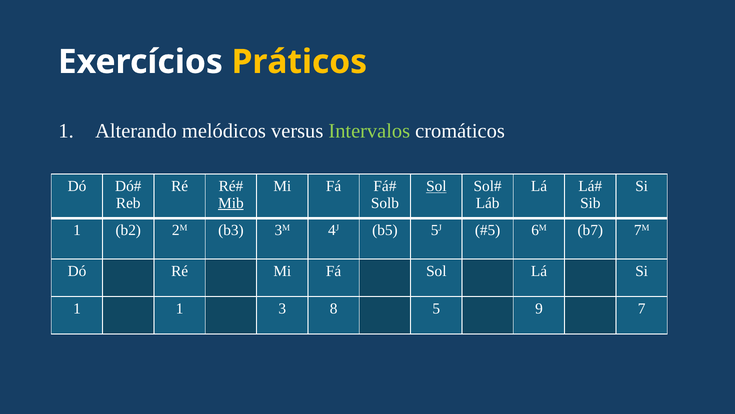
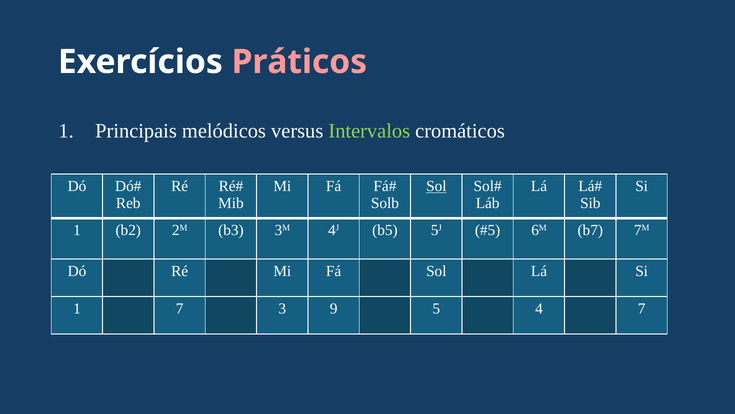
Práticos colour: yellow -> pink (299, 62)
Alterando: Alterando -> Principais (136, 131)
Mib underline: present -> none (231, 203)
1 1: 1 -> 7 (180, 308)
8: 8 -> 9 (334, 308)
9: 9 -> 4 (539, 308)
